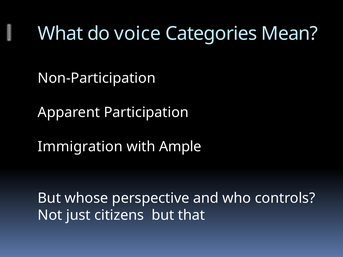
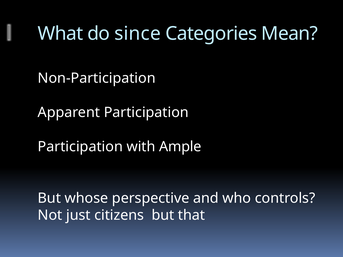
voice: voice -> since (138, 34)
Immigration: Immigration -> Participation (80, 147)
